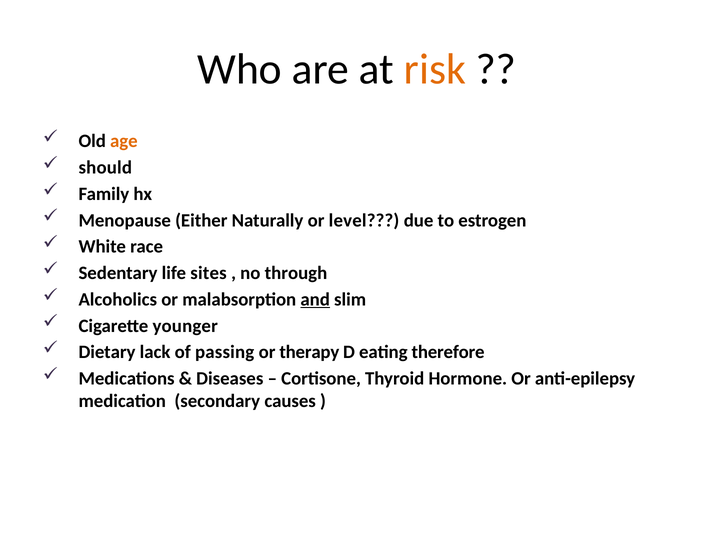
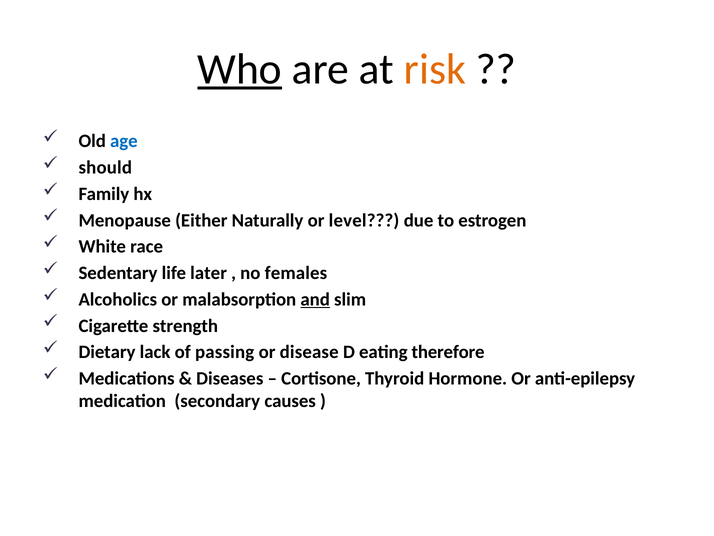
Who underline: none -> present (240, 69)
age colour: orange -> blue (124, 141)
sites: sites -> later (209, 273)
through: through -> females (296, 273)
younger: younger -> strength (185, 325)
therapy: therapy -> disease (309, 352)
